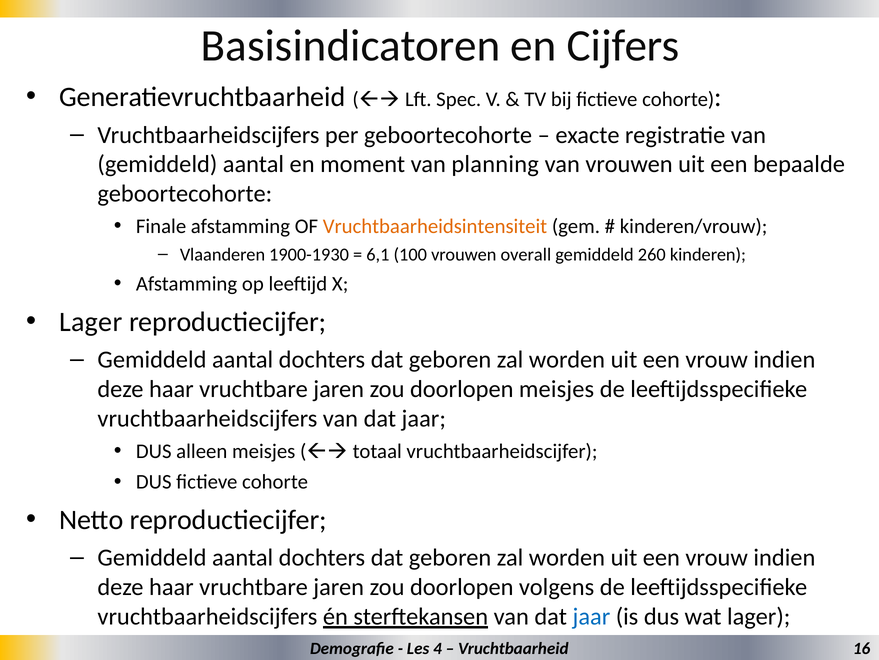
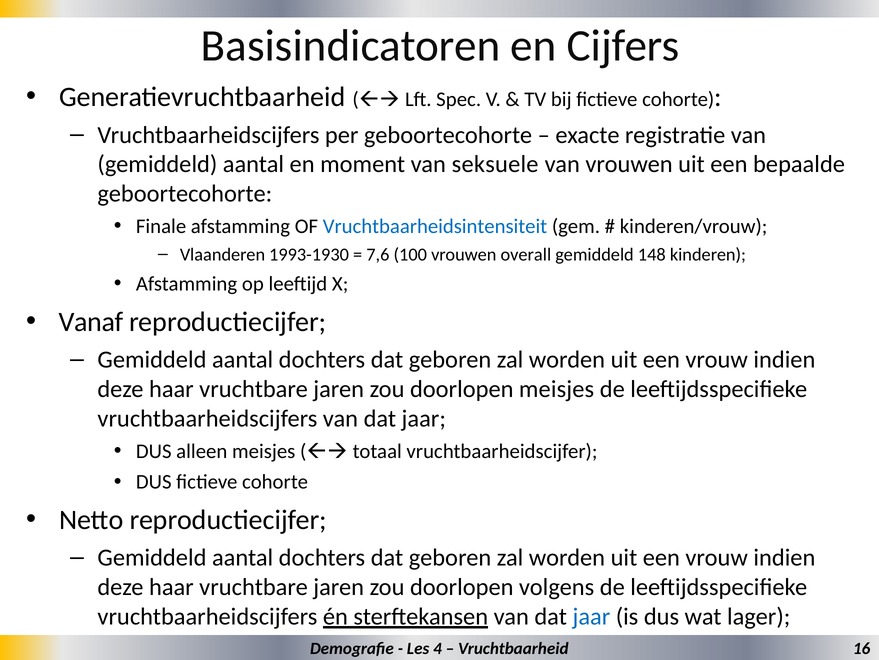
planning: planning -> seksuele (495, 164)
Vruchtbaarheidsintensiteit colour: orange -> blue (435, 226)
1900-1930: 1900-1930 -> 1993-1930 (309, 254)
6,1: 6,1 -> 7,6 (378, 254)
260: 260 -> 148 (652, 254)
Lager: Lager -> Vanaf (91, 321)
